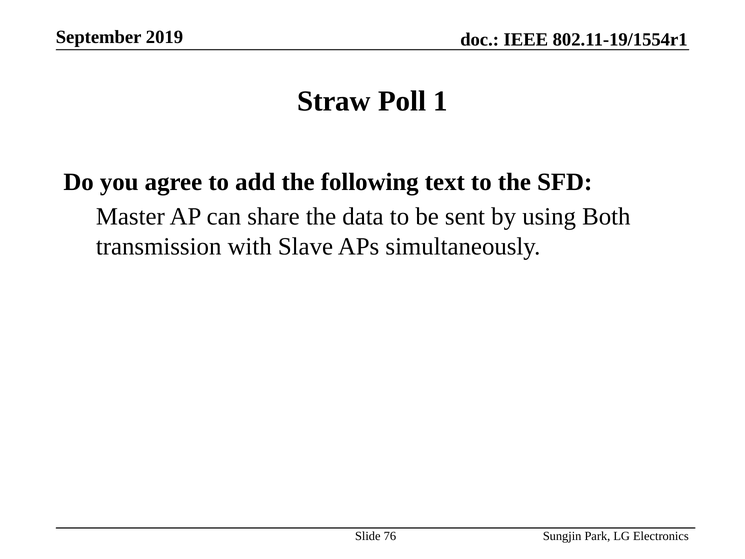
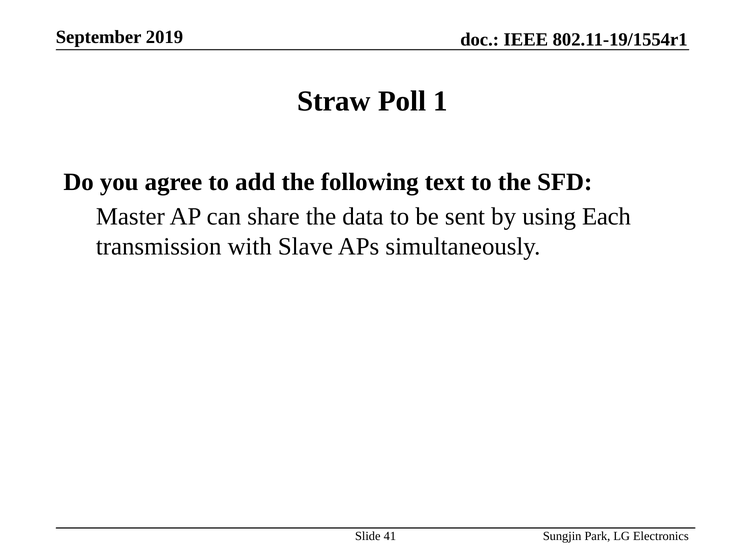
Both: Both -> Each (606, 217)
76: 76 -> 41 (390, 536)
